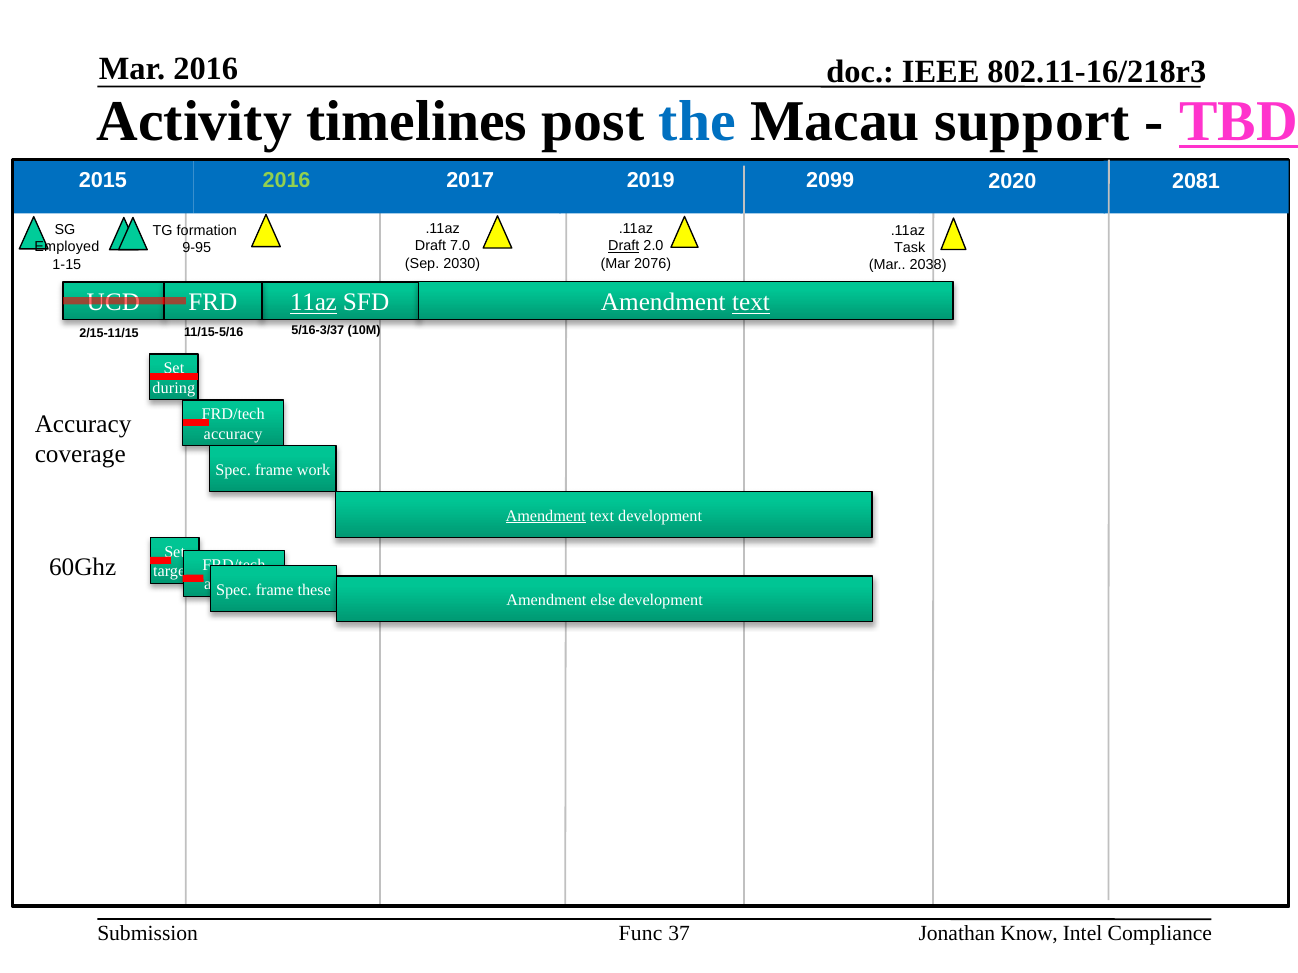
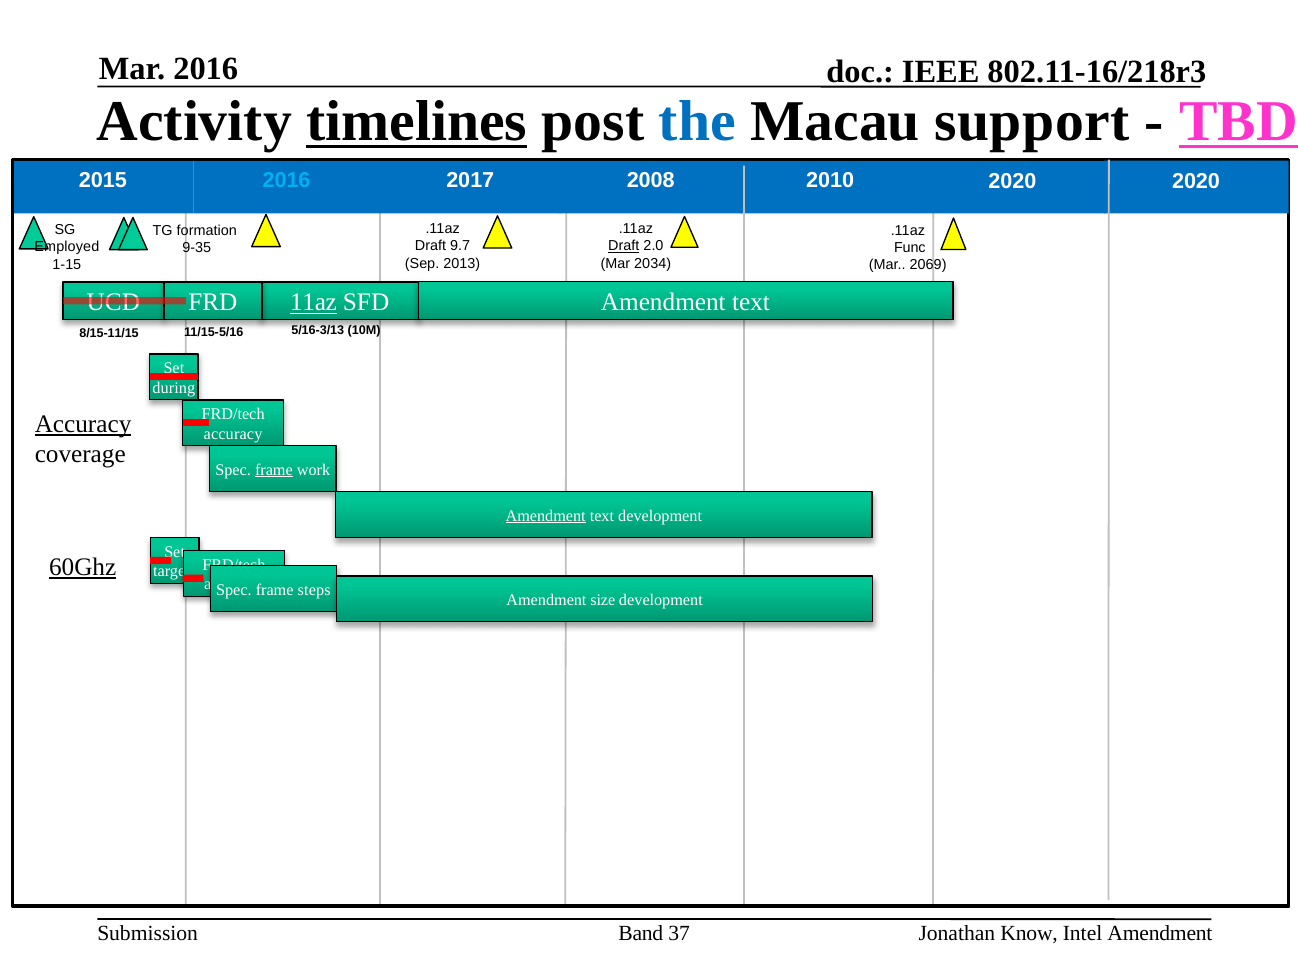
timelines underline: none -> present (417, 122)
2016 colour: light green -> light blue (287, 181)
2019: 2019 -> 2008 (651, 181)
2099: 2099 -> 2010 (830, 181)
2081: 2081 -> 2020 (1196, 182)
7.0: 7.0 -> 9.7 (460, 246)
9-95: 9-95 -> 9-35 (197, 248)
Task: Task -> Func (910, 248)
2030: 2030 -> 2013 (462, 264)
2076: 2076 -> 2034 (653, 264)
2038: 2038 -> 2069 (928, 265)
text underline: present -> none (751, 303)
5/16-3/37: 5/16-3/37 -> 5/16-3/13 (318, 331)
2/15-11/15: 2/15-11/15 -> 8/15-11/15 (109, 333)
Accuracy underline: none -> present (83, 424)
frame underline: none -> present (274, 470)
60Ghz underline: none -> present (83, 567)
these: these -> steps (314, 590)
else: else -> size (603, 600)
Func: Func -> Band (641, 934)
Intel Compliance: Compliance -> Amendment (1160, 934)
